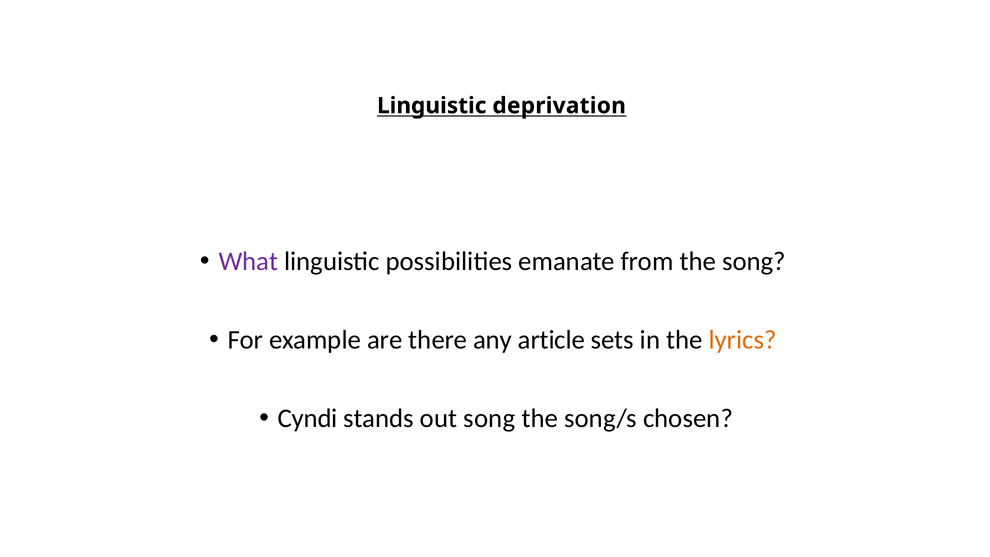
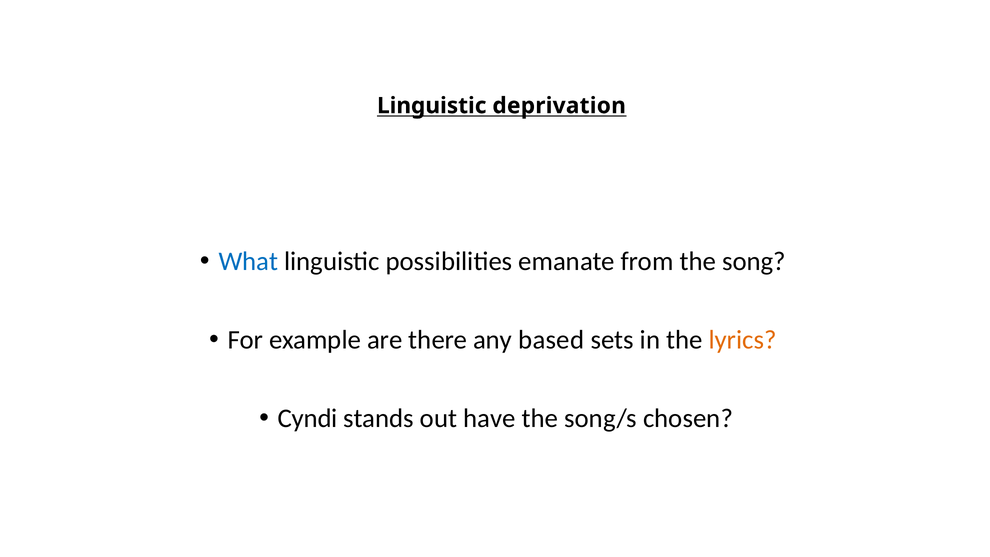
What colour: purple -> blue (248, 261)
article: article -> based (551, 340)
out song: song -> have (489, 418)
